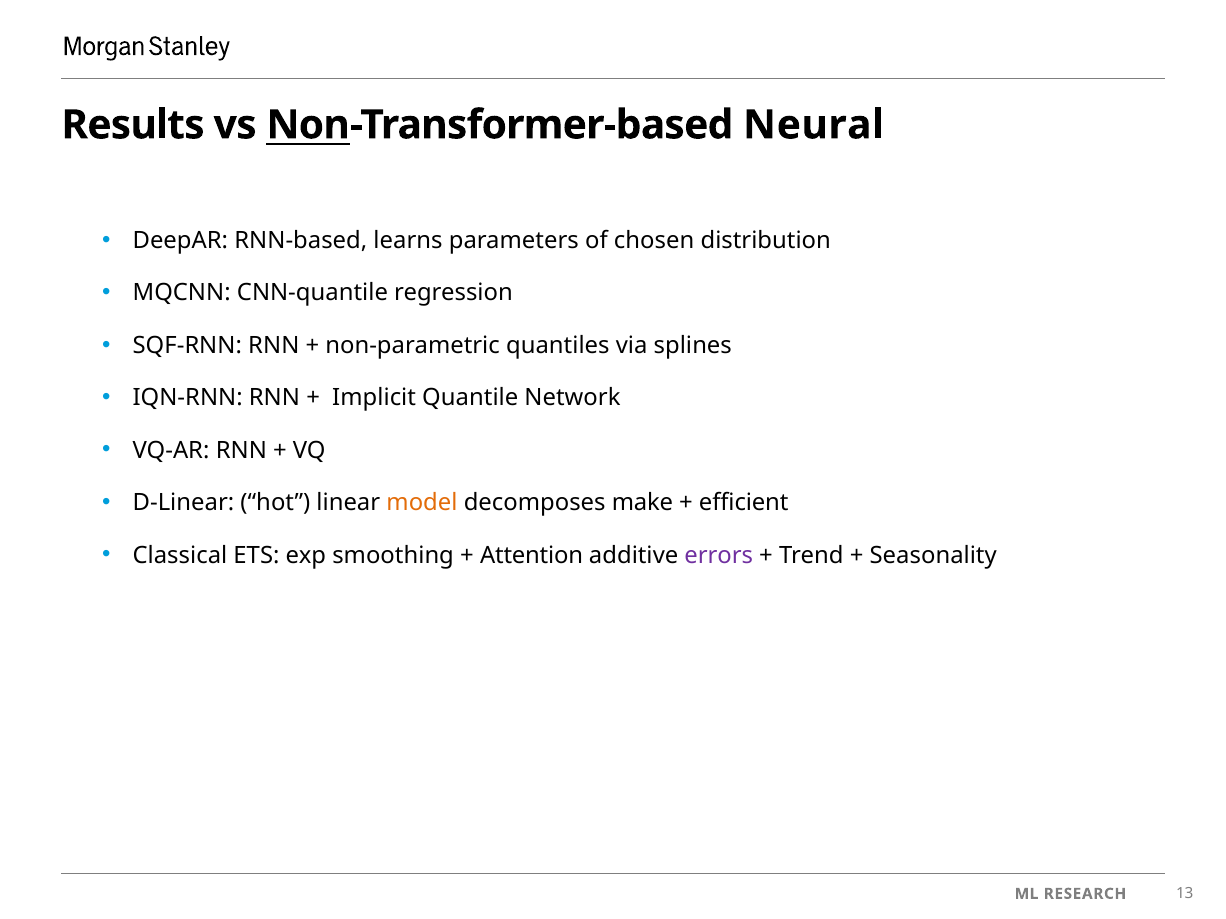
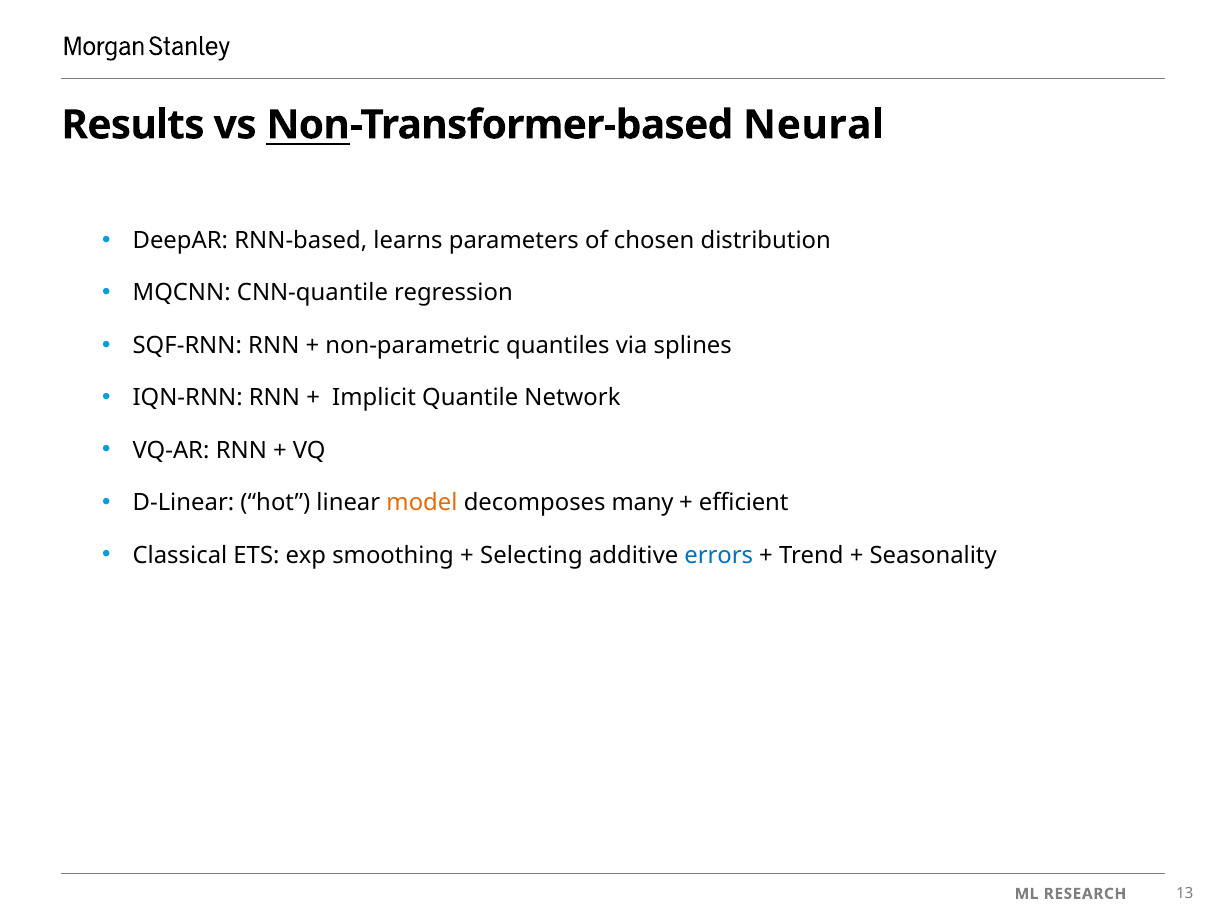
make: make -> many (642, 503)
Attention: Attention -> Selecting (531, 556)
errors colour: purple -> blue (719, 556)
